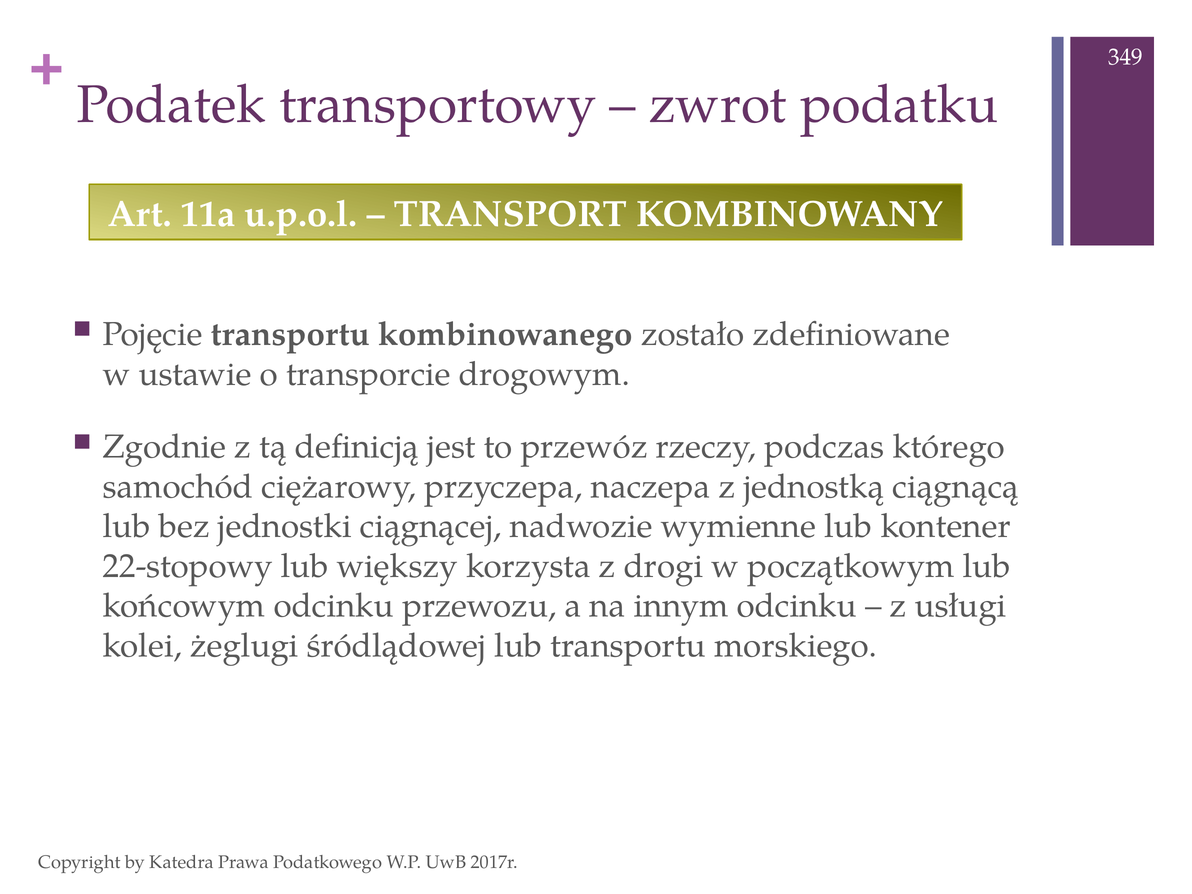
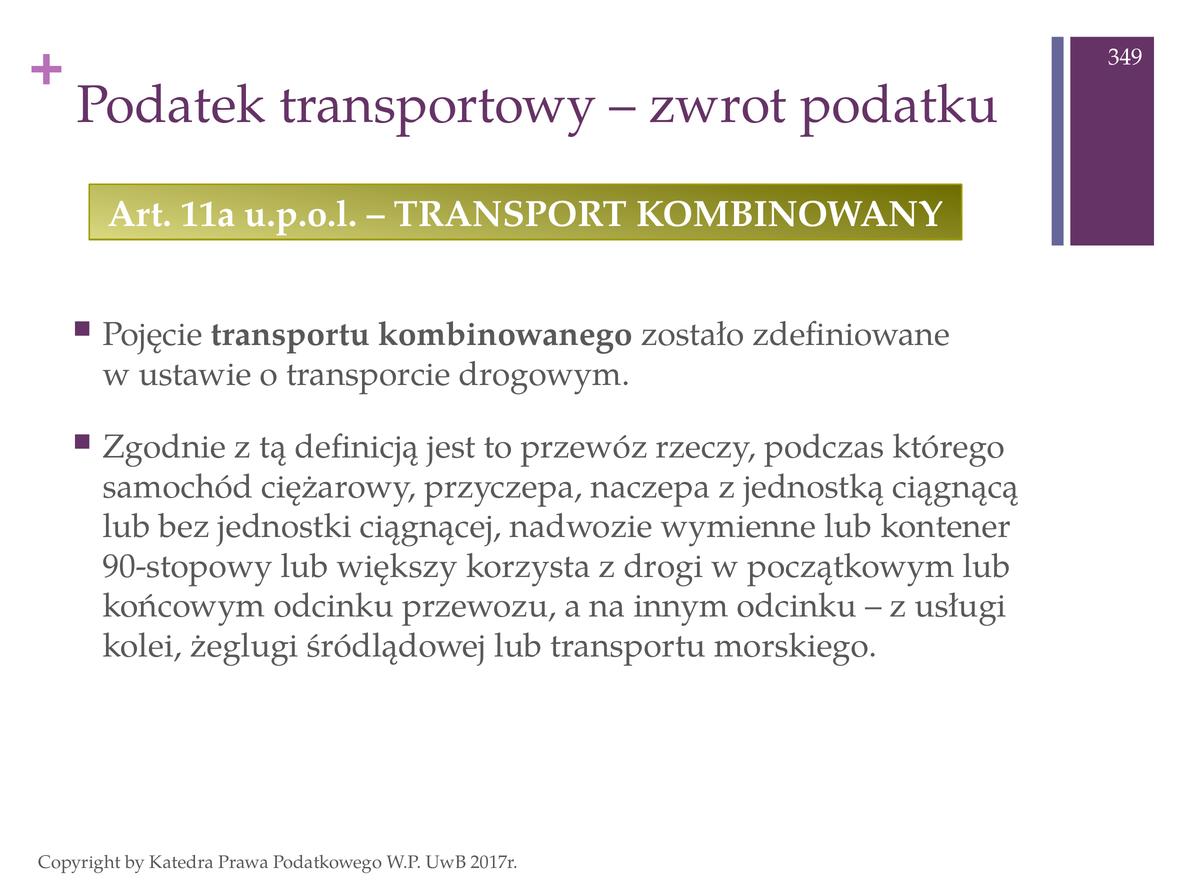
22-stopowy: 22-stopowy -> 90-stopowy (188, 566)
